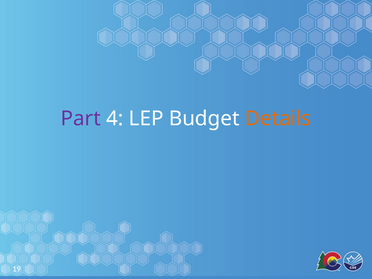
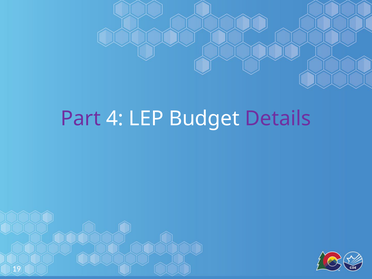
Details colour: orange -> purple (278, 118)
